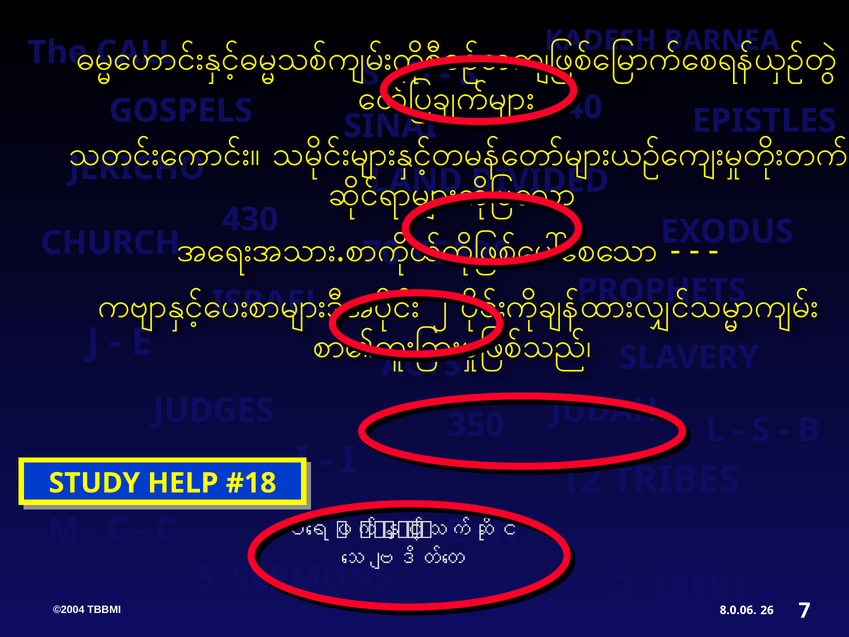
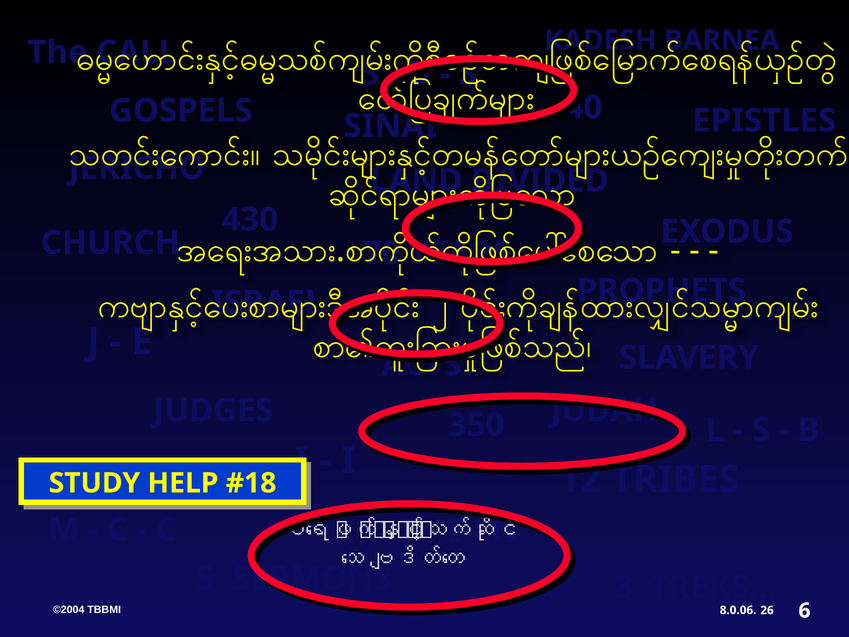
7: 7 -> 6 (804, 610)
